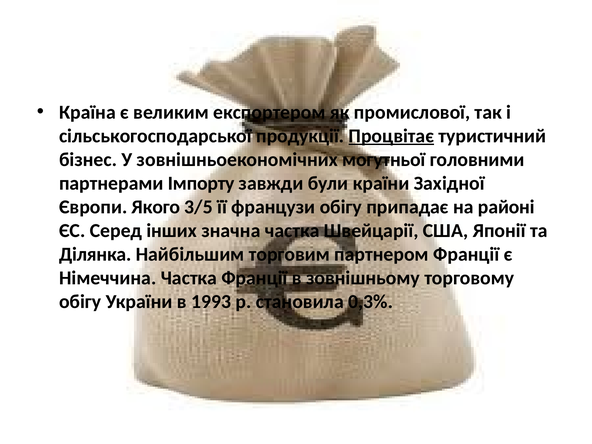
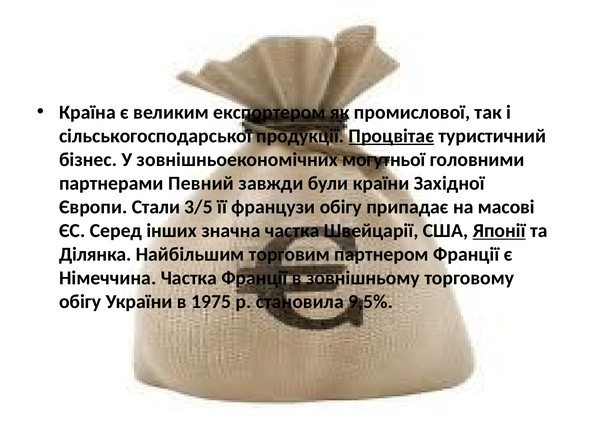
Імпорту: Імпорту -> Певний (201, 183)
Якого: Якого -> Стали (156, 207)
районі: районі -> масові (506, 207)
Японії underline: none -> present (499, 231)
1993: 1993 -> 1975 (211, 302)
0,3%: 0,3% -> 9,5% (371, 302)
